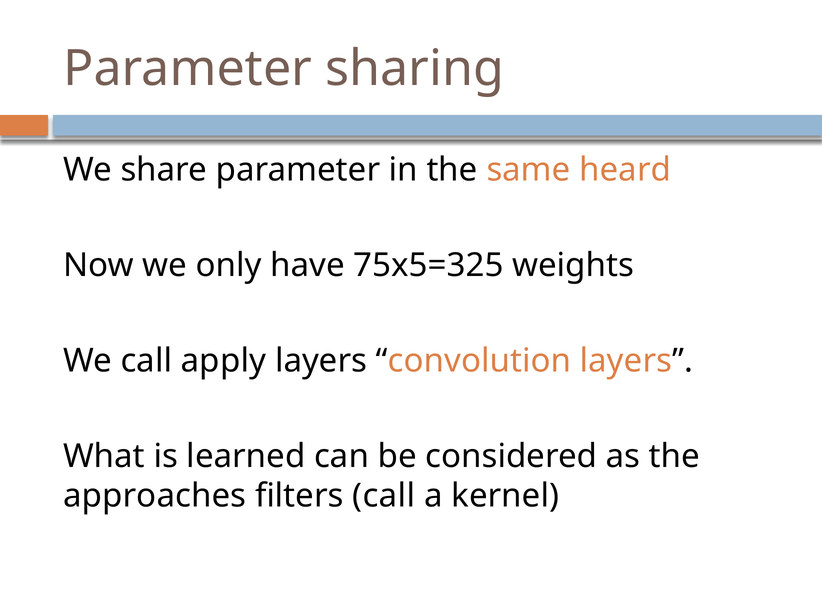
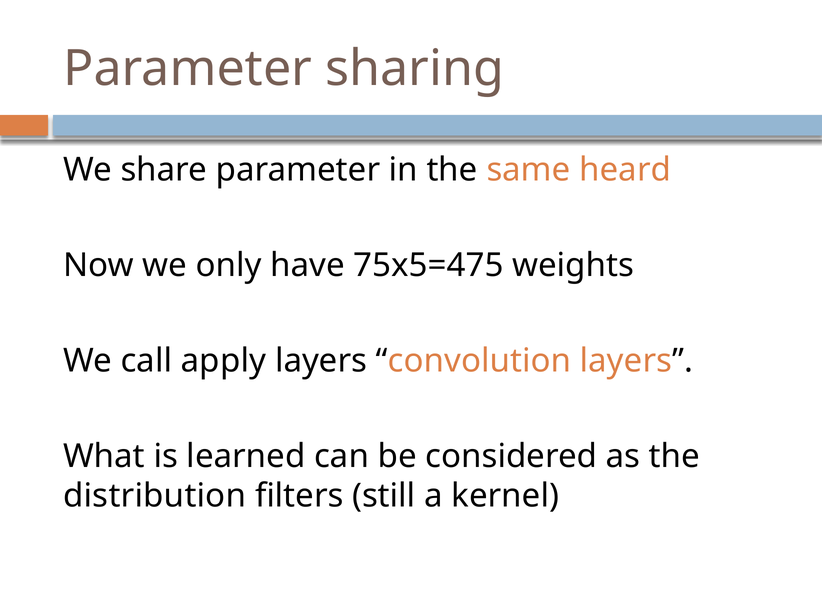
75x5=325: 75x5=325 -> 75x5=475 (428, 266)
approaches: approaches -> distribution (155, 496)
filters call: call -> still (384, 496)
